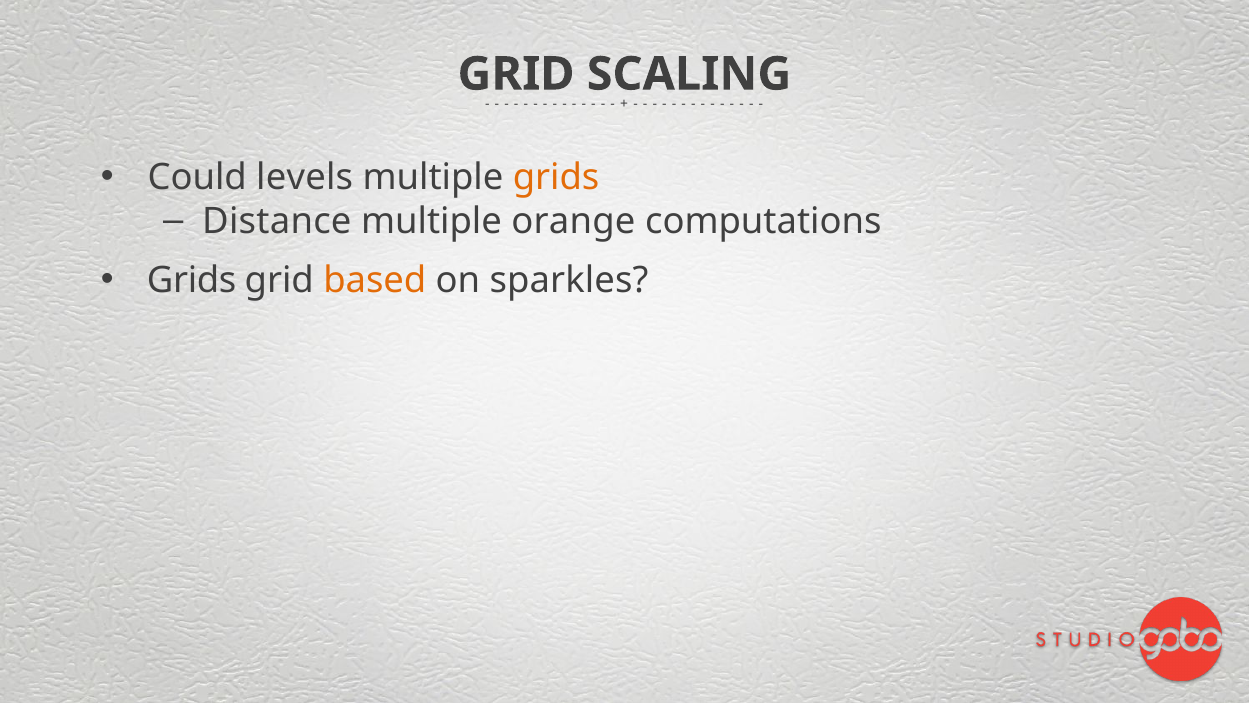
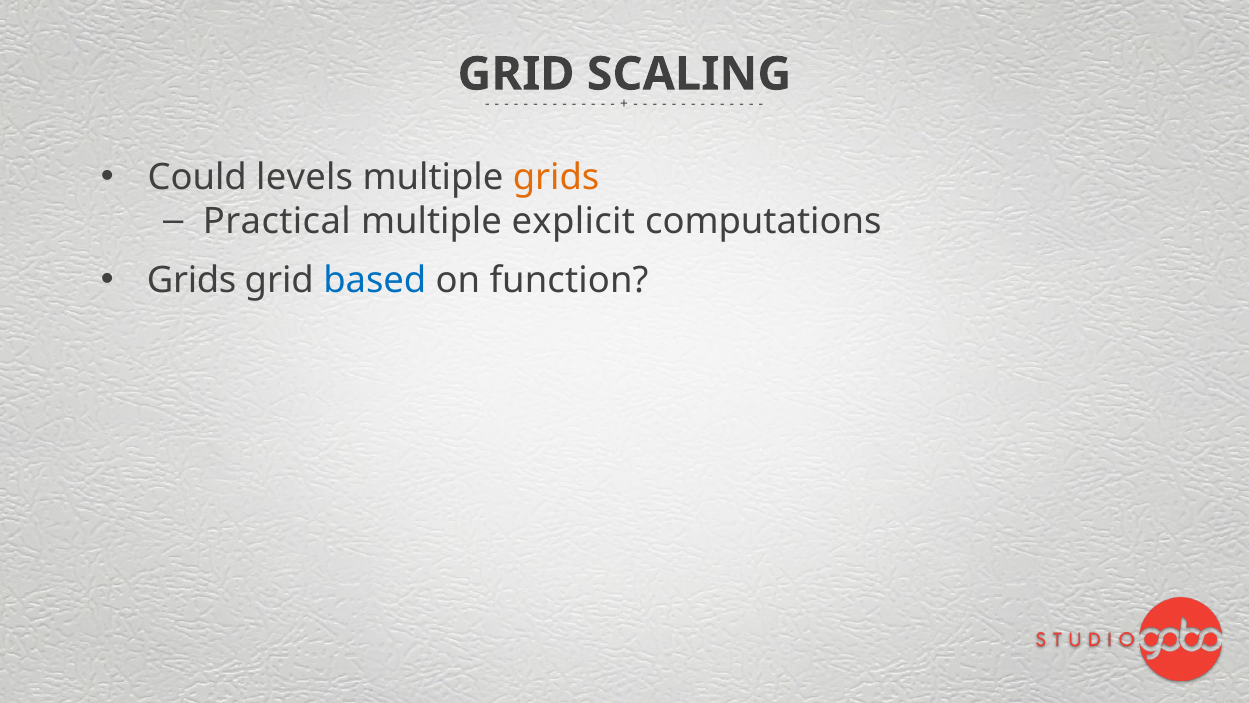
Distance: Distance -> Practical (277, 221)
orange: orange -> explicit (573, 221)
based colour: orange -> blue (375, 281)
sparkles: sparkles -> function (569, 281)
